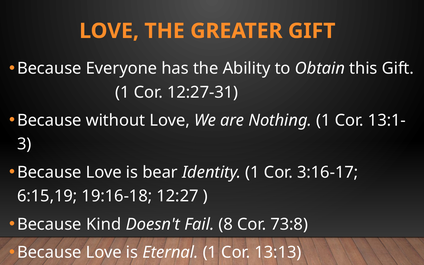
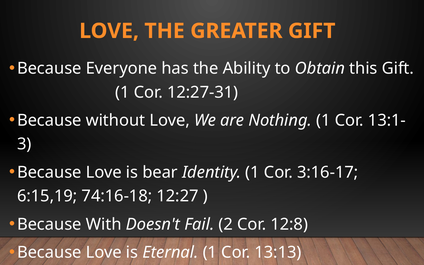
19:16-18: 19:16-18 -> 74:16-18 (117, 196)
Kind: Kind -> With (104, 224)
8: 8 -> 2 (226, 224)
73:8: 73:8 -> 12:8 (289, 224)
